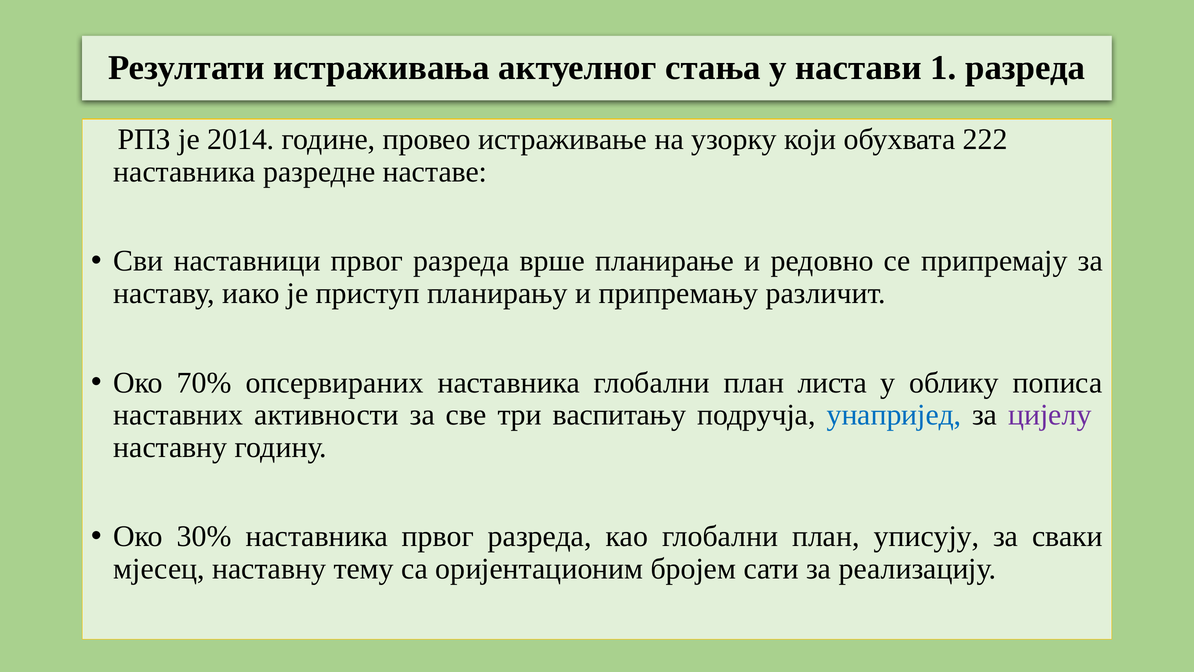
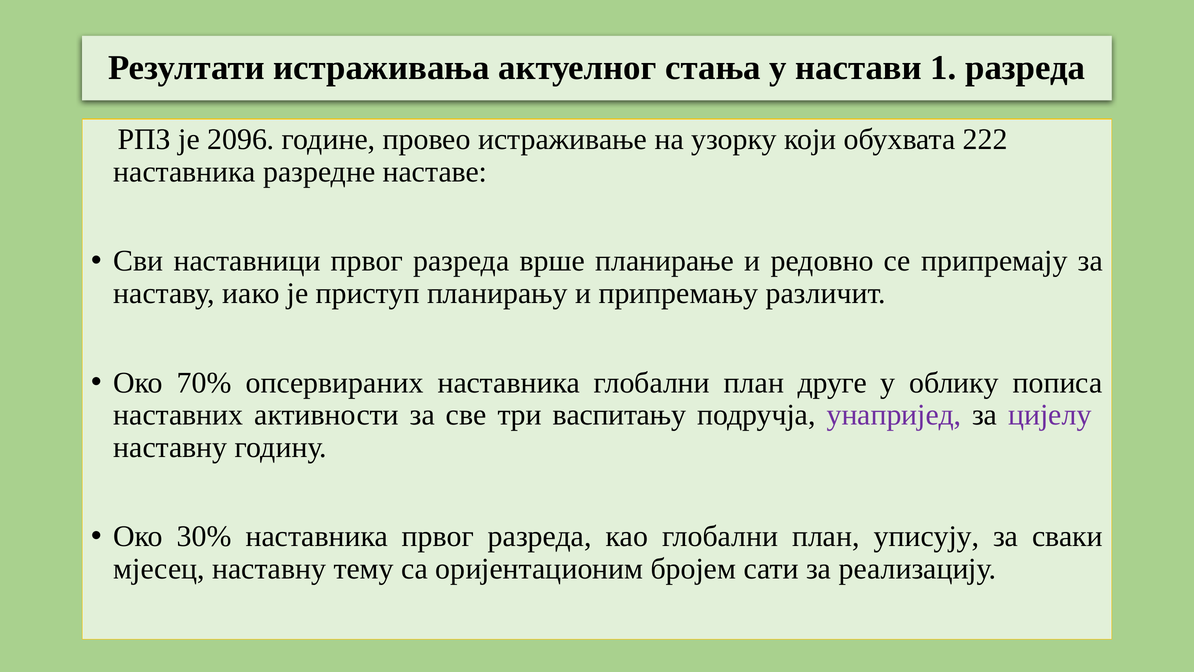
2014: 2014 -> 2096 (241, 139)
листа: листа -> друге (832, 383)
унапријед colour: blue -> purple (894, 415)
